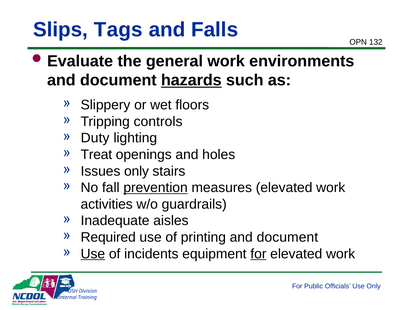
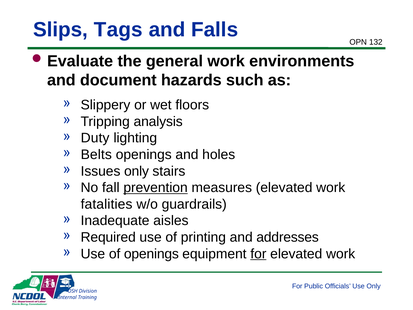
hazards underline: present -> none (191, 80)
controls: controls -> analysis (158, 121)
Treat: Treat -> Belts (96, 154)
activities: activities -> fatalities (107, 204)
document: document -> addresses (288, 237)
Use underline: present -> none (93, 254)
of incidents: incidents -> openings (151, 254)
